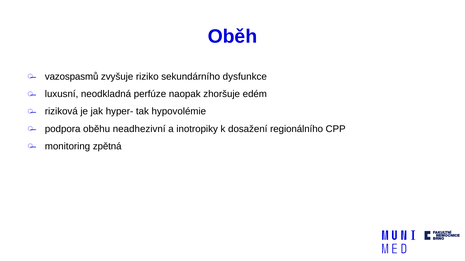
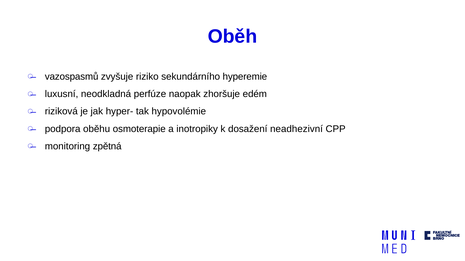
dysfunkce: dysfunkce -> hyperemie (245, 77)
neadhezivní: neadhezivní -> osmoterapie (139, 129)
regionálního: regionálního -> neadhezivní (297, 129)
